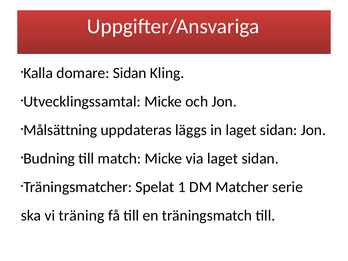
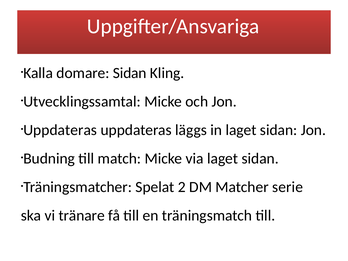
Målsättning: Målsättning -> Uppdateras (60, 130)
1: 1 -> 2 (182, 187)
vi träning: träning -> tränare (82, 215)
